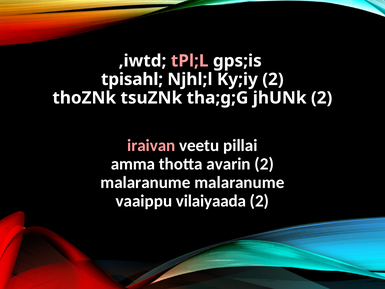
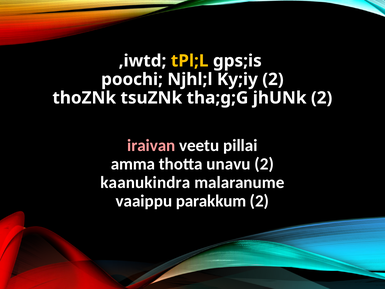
tPl;L colour: pink -> yellow (190, 61)
tpisahl: tpisahl -> poochi (132, 79)
avarin: avarin -> unavu (229, 164)
malaranume: malaranume -> kaanukindra (145, 182)
vilaiyaada: vilaiyaada -> parakkum (211, 201)
